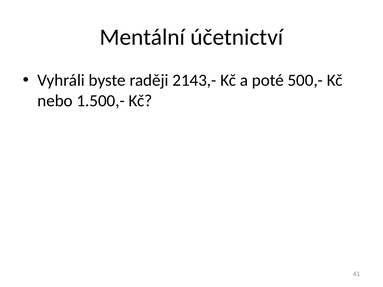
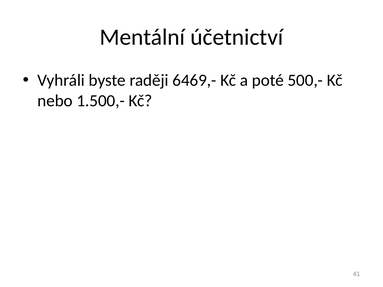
2143,-: 2143,- -> 6469,- (194, 80)
